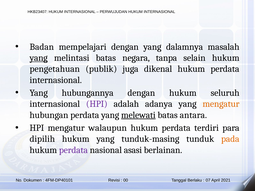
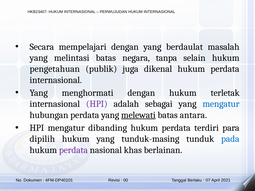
Badan: Badan -> Secara (42, 47)
dalamnya: dalamnya -> berdaulat (185, 47)
yang underline: present -> none (39, 58)
hubungannya: hubungannya -> menghormati (88, 93)
seluruh: seluruh -> terletak (225, 93)
adanya: adanya -> sebagai (159, 104)
mengatur colour: orange -> blue (221, 104)
walaupun: walaupun -> dibanding (108, 128)
pada colour: orange -> blue (230, 139)
asasi: asasi -> khas (133, 150)
